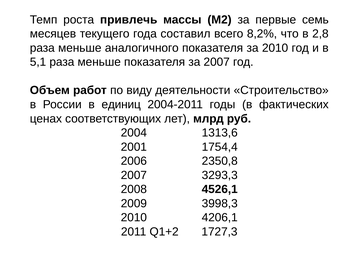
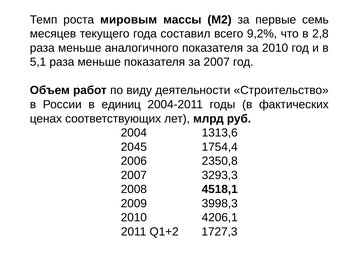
привлечь: привлечь -> мировым (129, 20)
8,2%: 8,2% -> 9,2% (262, 34)
2001: 2001 -> 2045 (134, 147)
4526,1: 4526,1 -> 4518,1 (220, 189)
